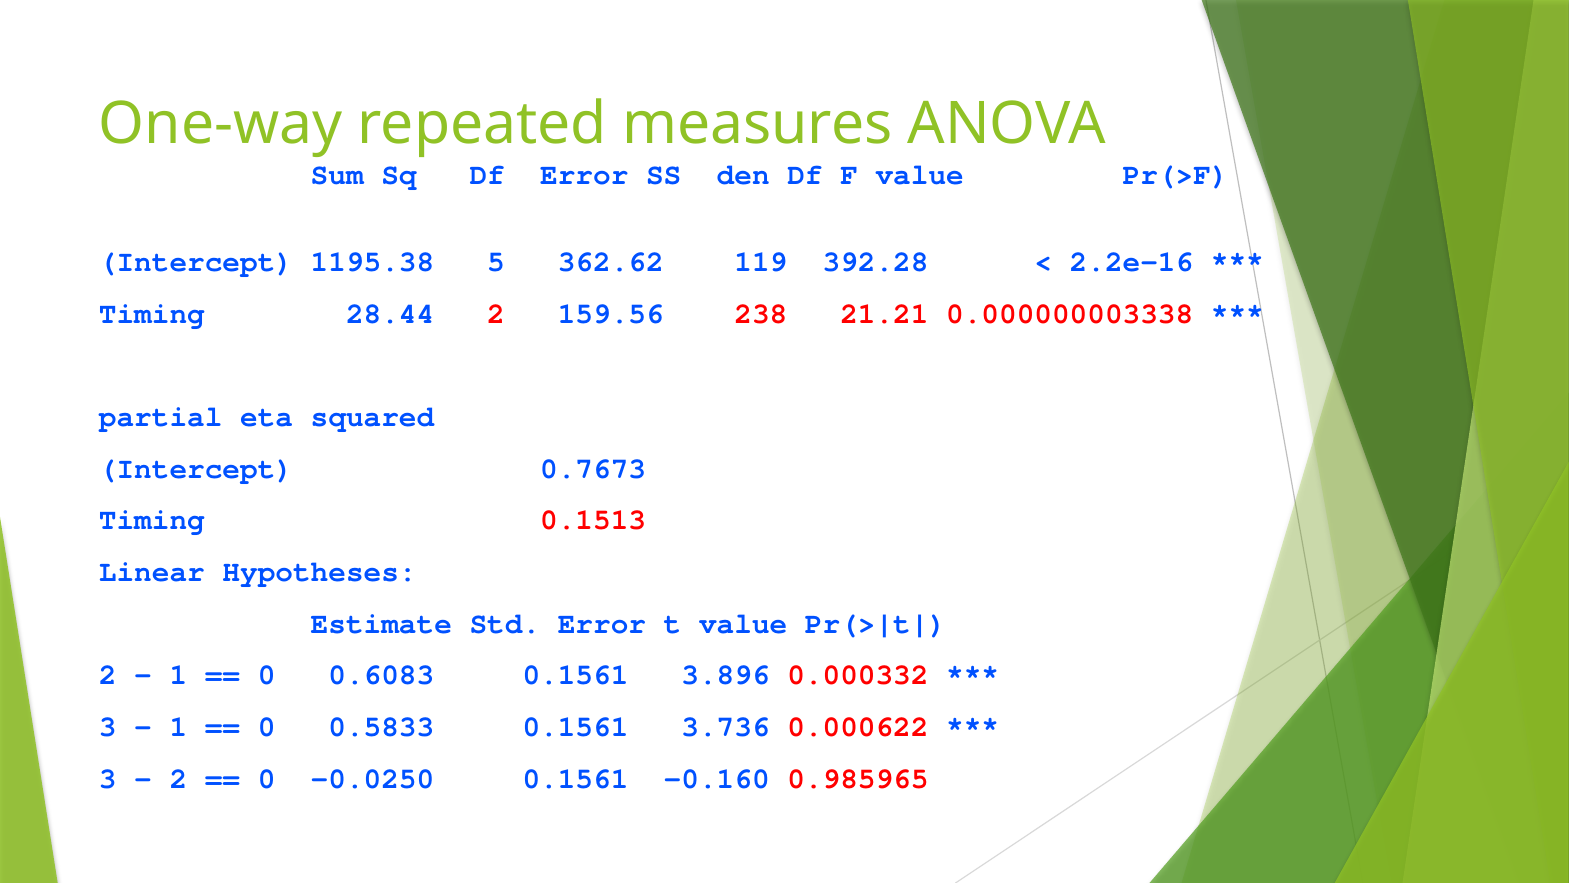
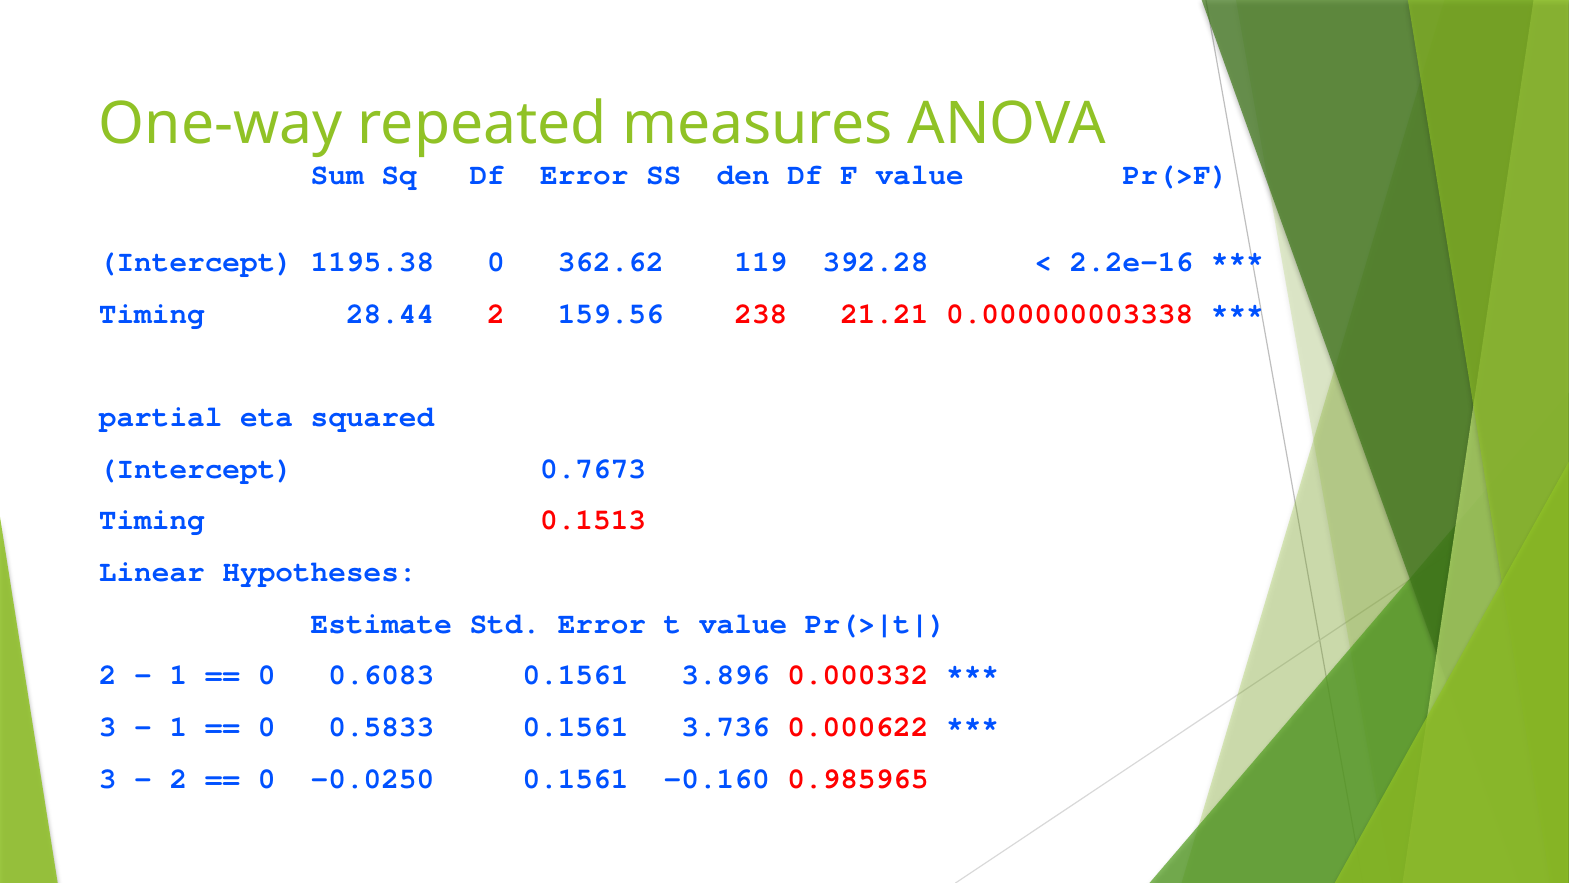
1195.38 5: 5 -> 0 (496, 262)
